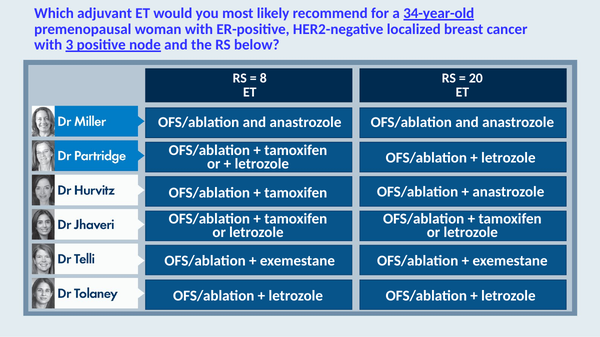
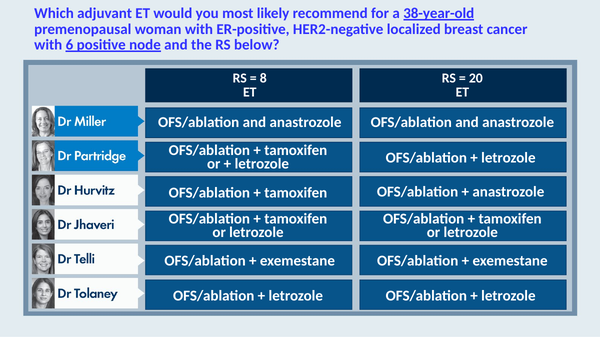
34-year-old: 34-year-old -> 38-year-old (439, 13)
3: 3 -> 6 (70, 45)
